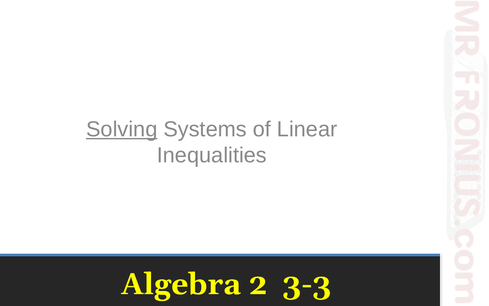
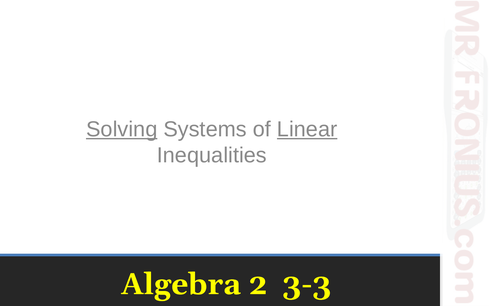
Linear underline: none -> present (307, 129)
